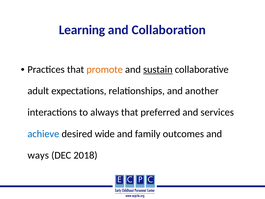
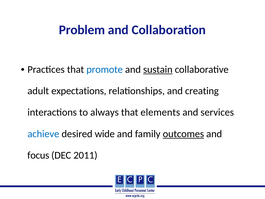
Learning: Learning -> Problem (82, 30)
promote colour: orange -> blue (105, 69)
another: another -> creating (202, 91)
preferred: preferred -> elements (160, 112)
outcomes underline: none -> present (183, 134)
ways: ways -> focus (38, 155)
2018: 2018 -> 2011 (85, 155)
